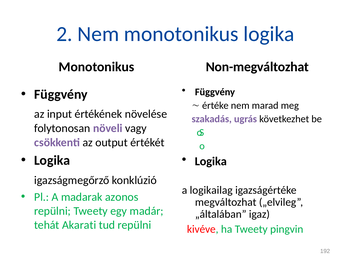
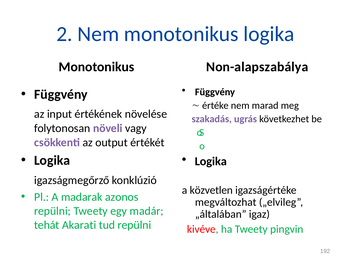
Non-megváltozhat: Non-megváltozhat -> Non-alapszabálya (257, 67)
logikailag: logikailag -> közvetlen (211, 190)
